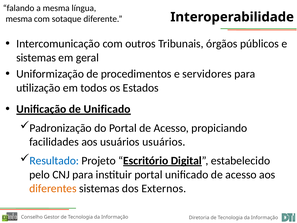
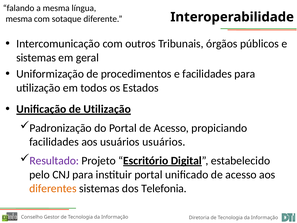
e servidores: servidores -> facilidades (207, 74)
de Unificado: Unificado -> Utilização (107, 109)
Resultado colour: blue -> purple (54, 161)
Externos: Externos -> Telefonia (164, 188)
